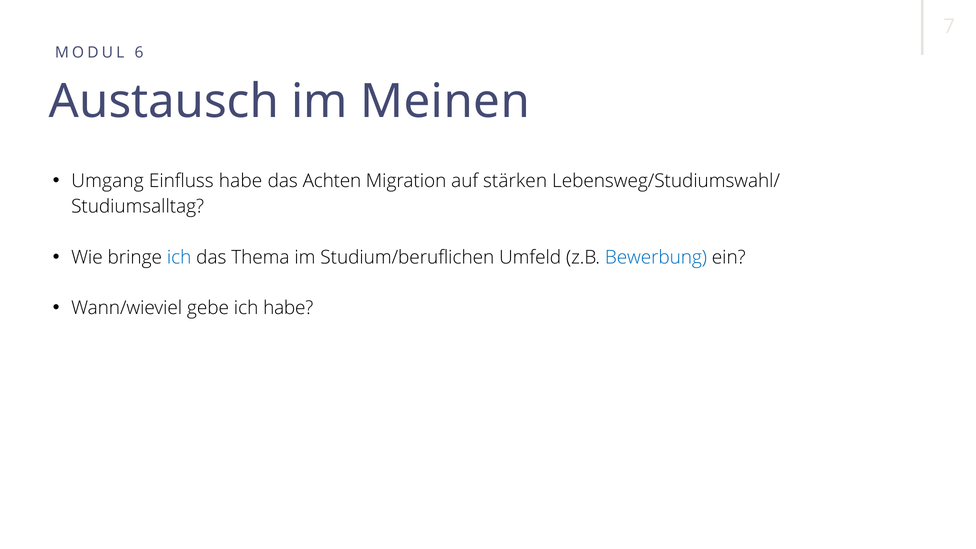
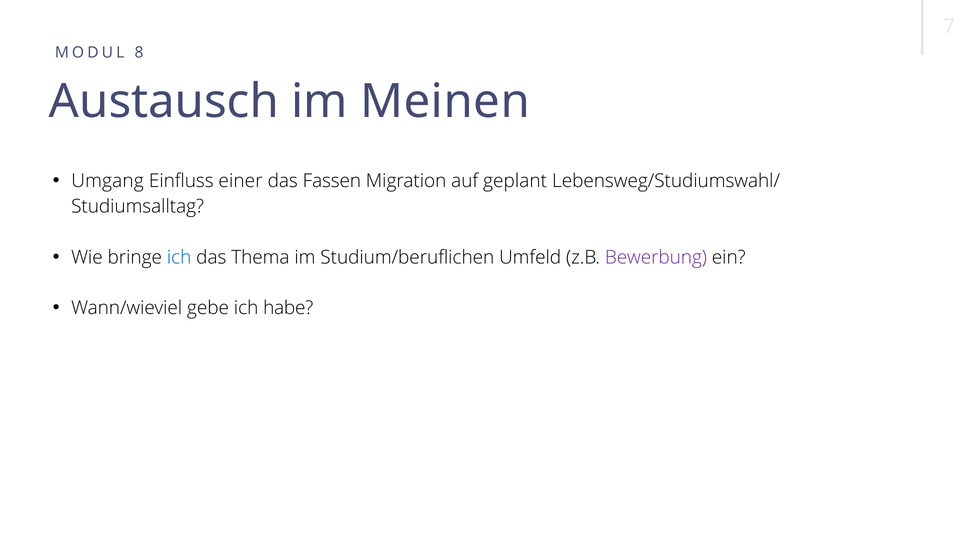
6: 6 -> 8 (139, 52)
Einfluss habe: habe -> einer (241, 181)
Achten: Achten -> Fassen (332, 181)
stärken: stärken -> geplant (515, 181)
Bewerbung colour: blue -> purple (656, 257)
